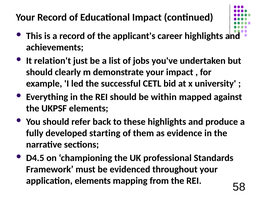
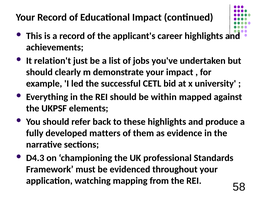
starting: starting -> matters (105, 133)
D4.5: D4.5 -> D4.3 (35, 158)
application elements: elements -> watching (93, 181)
